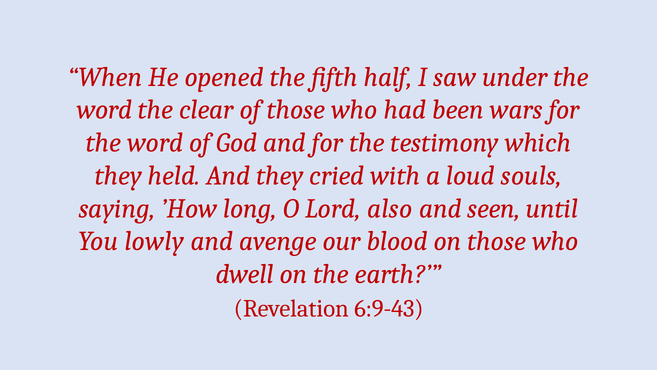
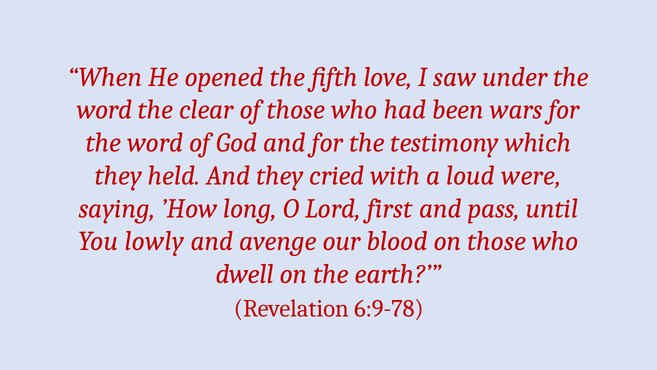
half: half -> love (388, 77)
souls: souls -> were (531, 175)
also: also -> first (390, 208)
seen: seen -> pass (494, 208)
6:9-43: 6:9-43 -> 6:9-78 (389, 308)
